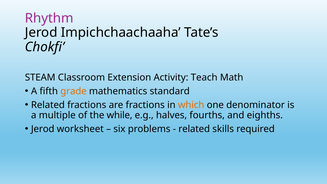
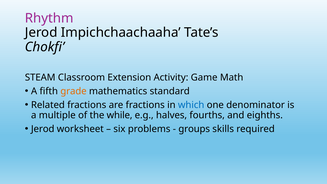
Teach: Teach -> Game (204, 77)
which colour: orange -> blue (191, 105)
related: related -> groups (194, 129)
